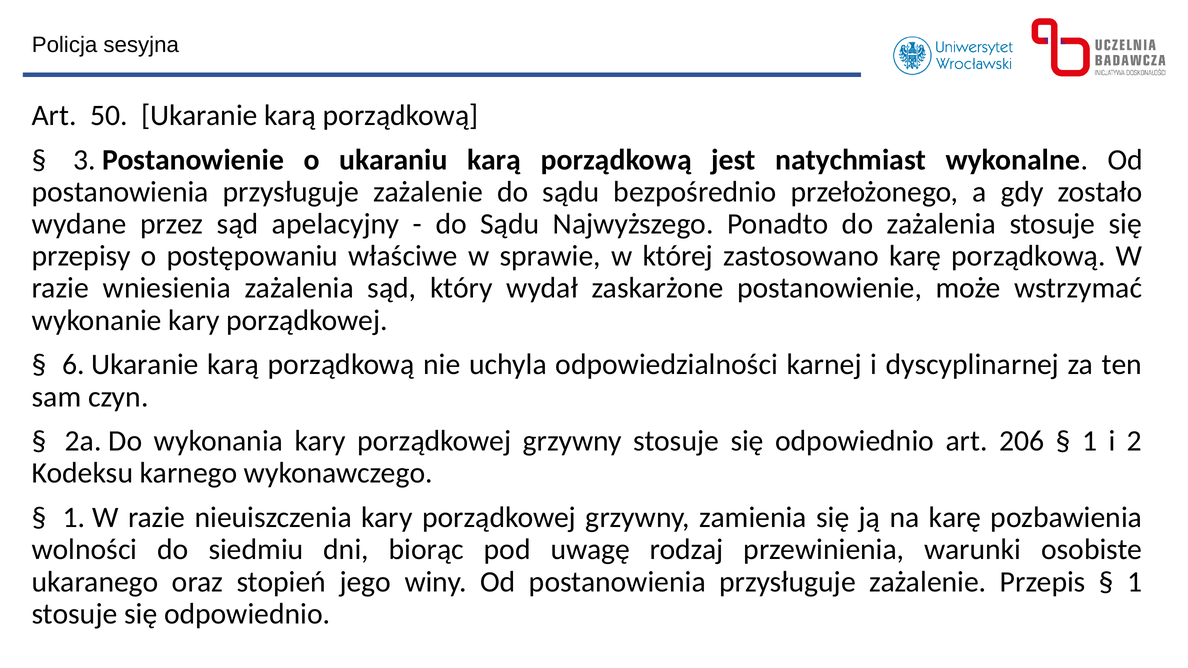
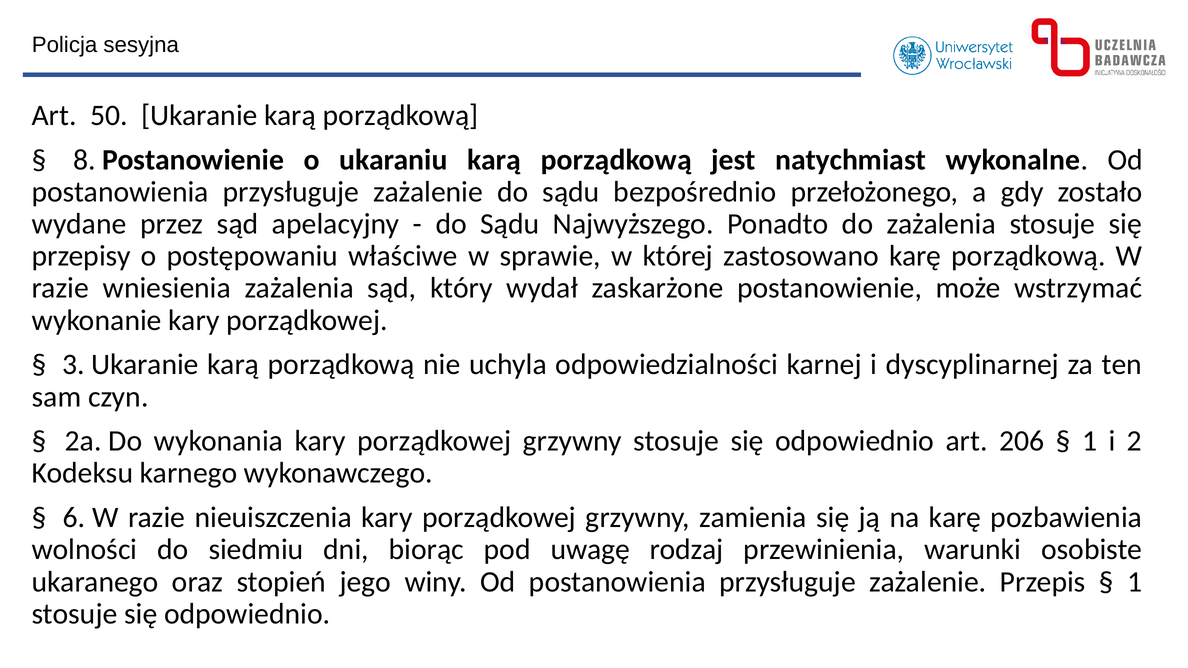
3: 3 -> 8 (84, 160)
6: 6 -> 3 (73, 365)
1: 1 -> 6 (74, 518)
